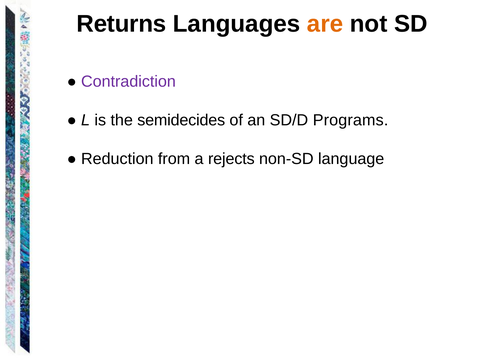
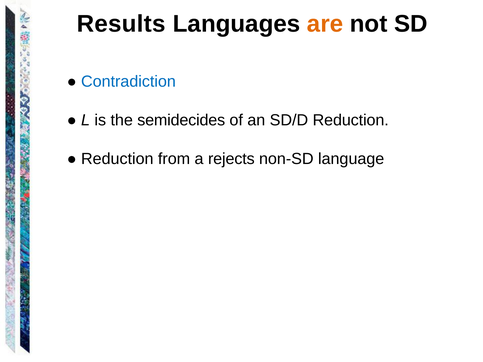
Returns: Returns -> Results (121, 24)
Contradiction colour: purple -> blue (128, 82)
SD/D Programs: Programs -> Reduction (351, 120)
